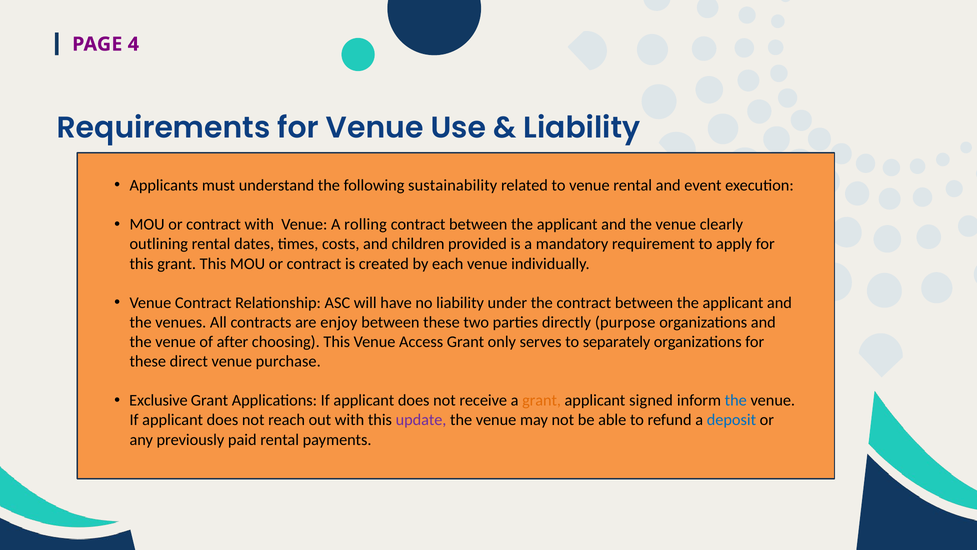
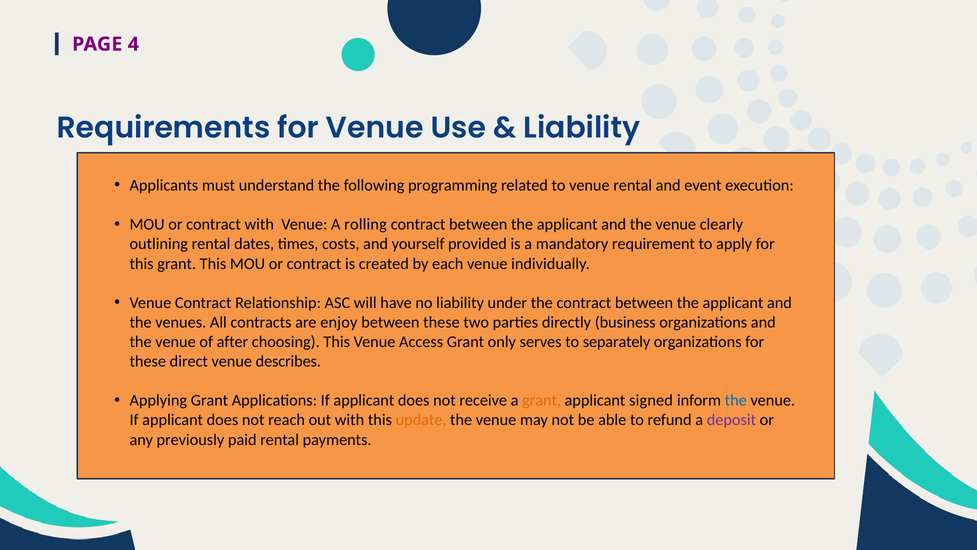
sustainability: sustainability -> programming (453, 185)
children: children -> yourself (418, 244)
purpose: purpose -> business (625, 322)
purchase: purchase -> describes (288, 361)
Exclusive: Exclusive -> Applying (158, 400)
update colour: purple -> orange (421, 420)
deposit colour: blue -> purple (731, 420)
